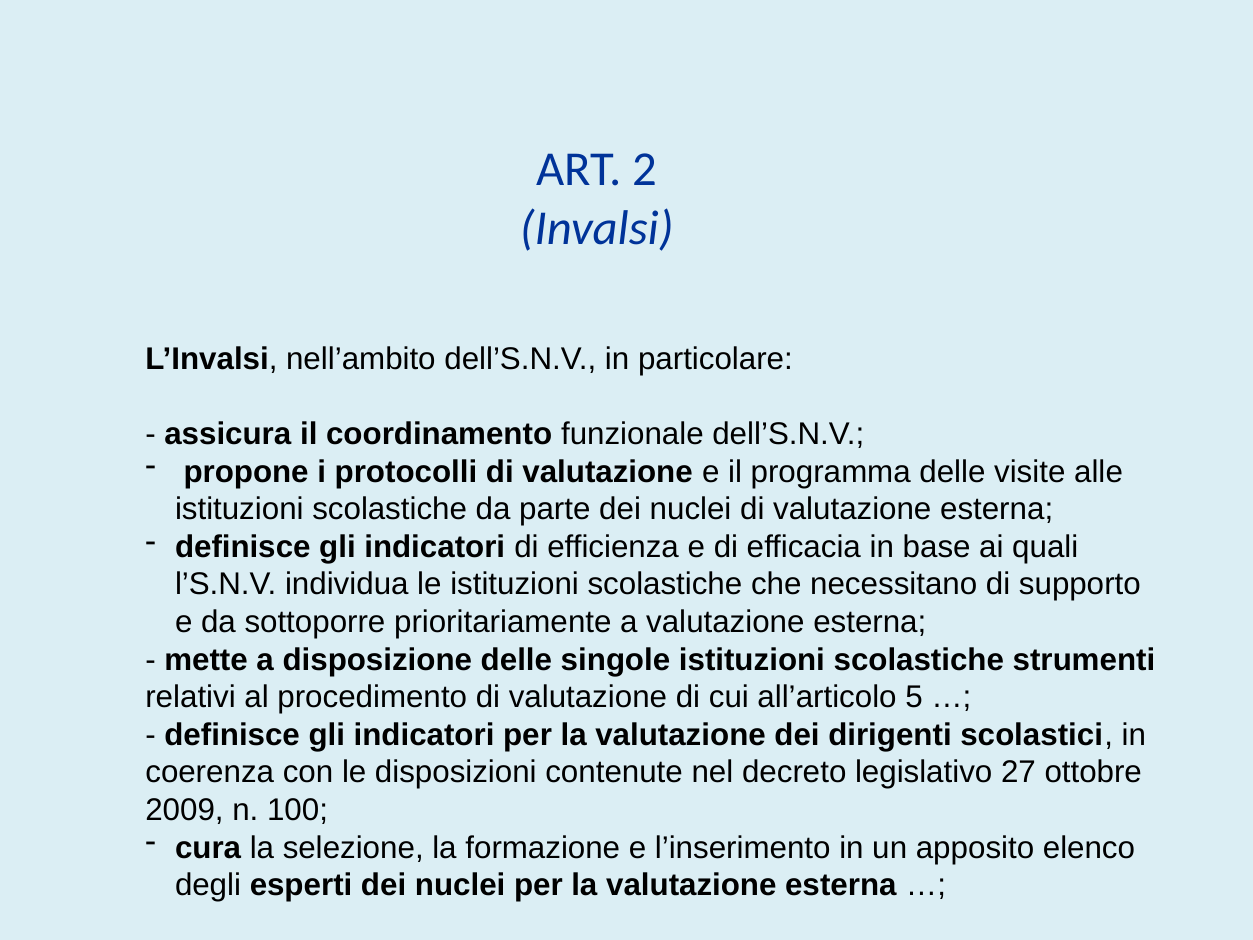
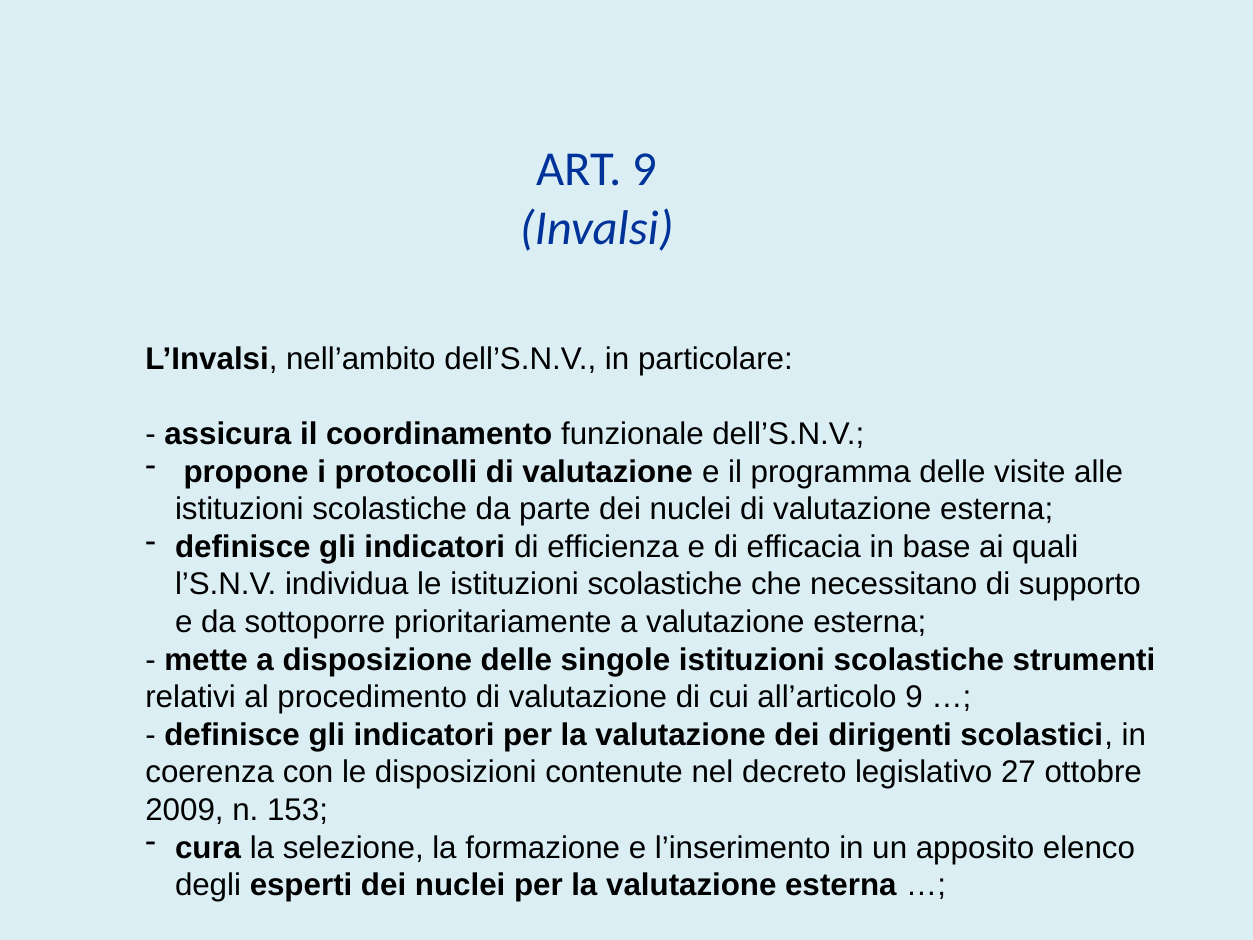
ART 2: 2 -> 9 (645, 169)
all’articolo 5: 5 -> 9 (914, 697)
100: 100 -> 153 (298, 810)
